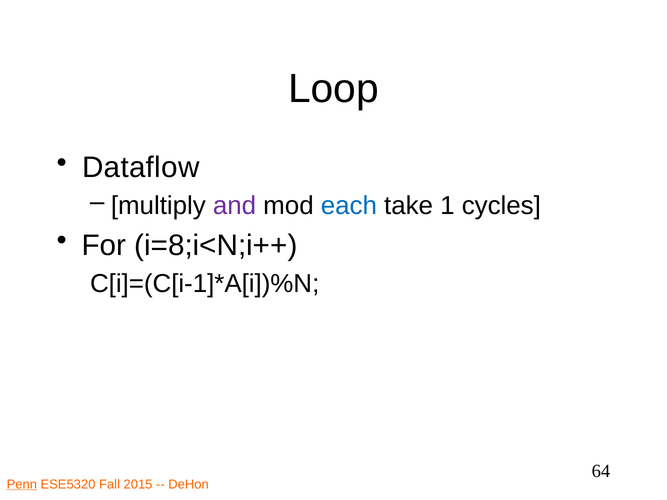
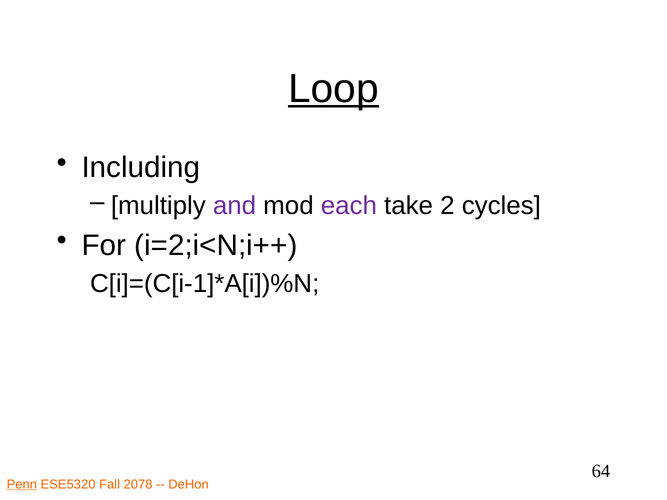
Loop underline: none -> present (333, 89)
Dataflow: Dataflow -> Including (141, 168)
each colour: blue -> purple (349, 206)
1: 1 -> 2 (447, 206)
i=8;i<N;i++: i=8;i<N;i++ -> i=2;i<N;i++ (216, 246)
2015: 2015 -> 2078 (138, 484)
